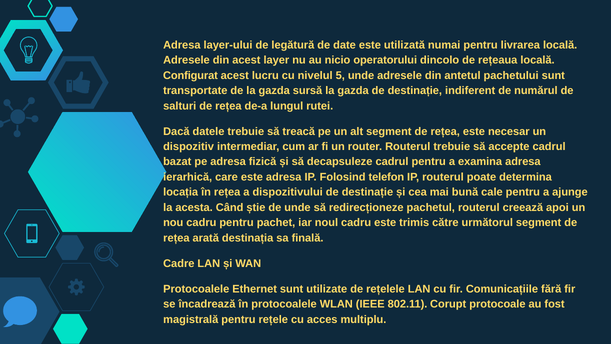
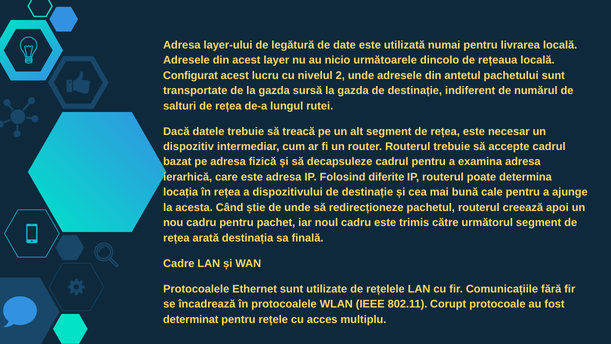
operatorului: operatorului -> următoarele (385, 60)
5: 5 -> 2 (340, 75)
telefon: telefon -> diferite (386, 177)
magistrală: magistrală -> determinat (191, 319)
